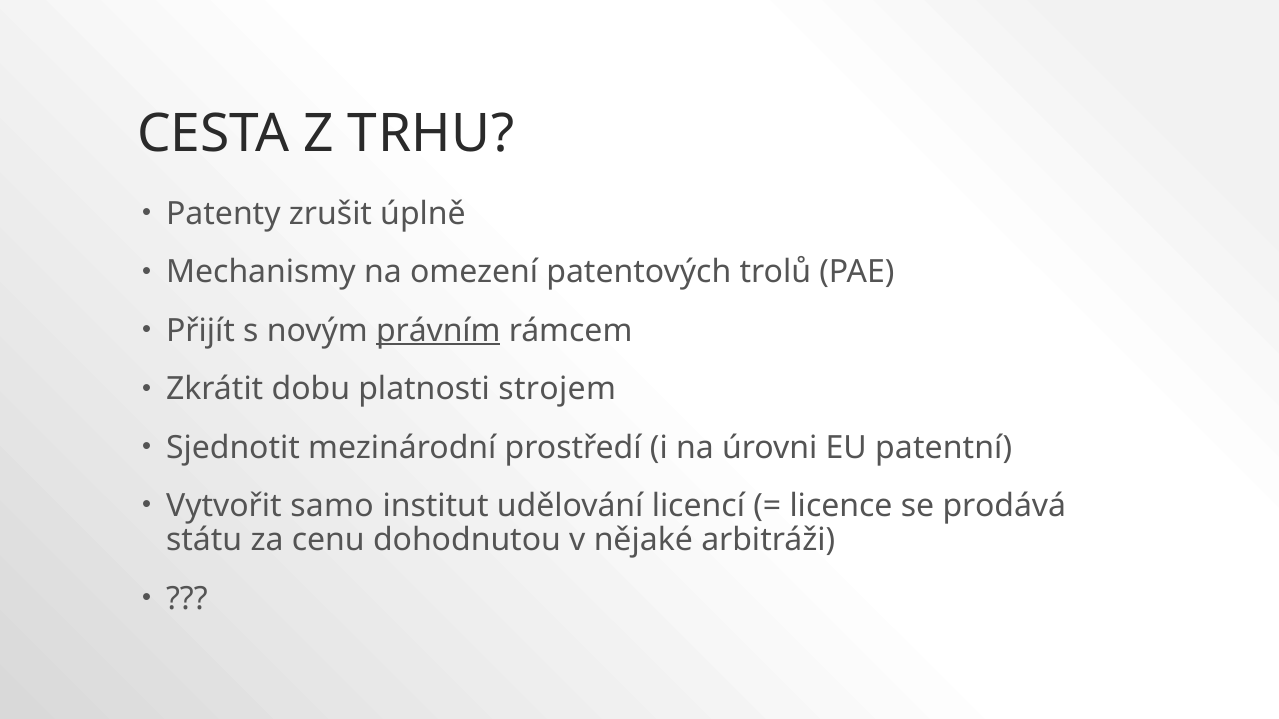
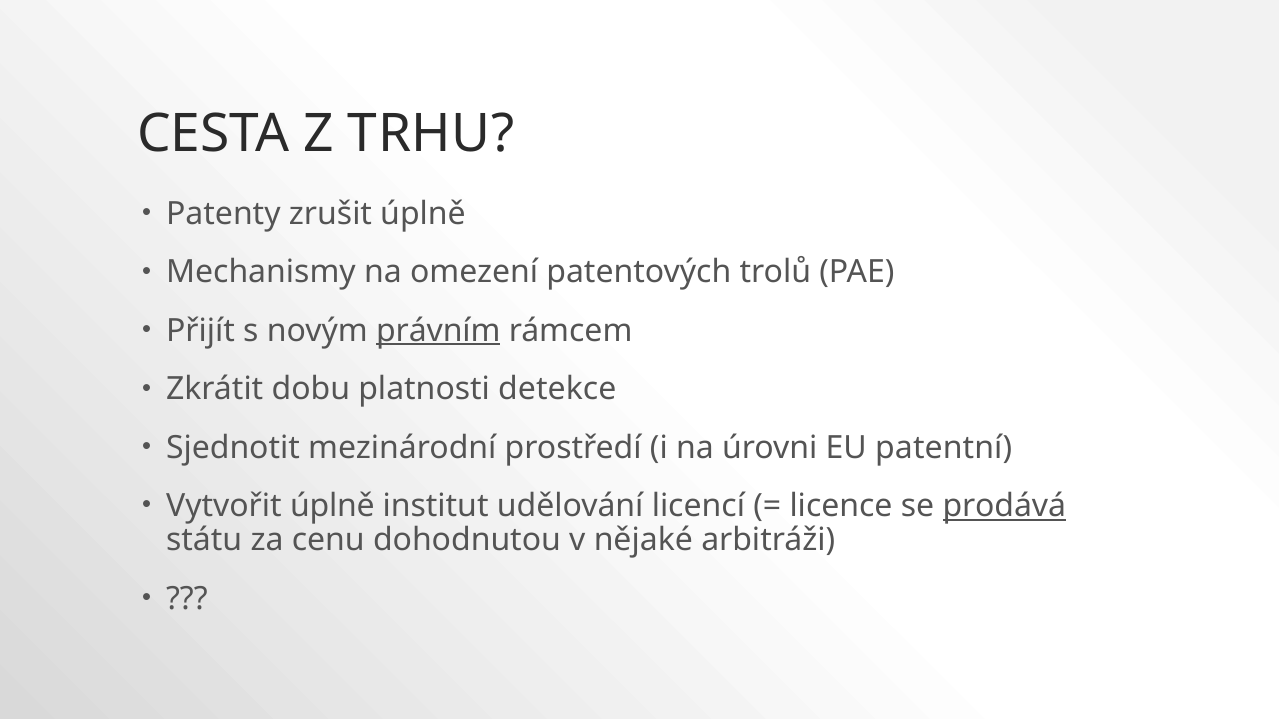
strojem: strojem -> detekce (557, 389)
Vytvořit samo: samo -> úplně (332, 506)
prodává underline: none -> present (1004, 506)
